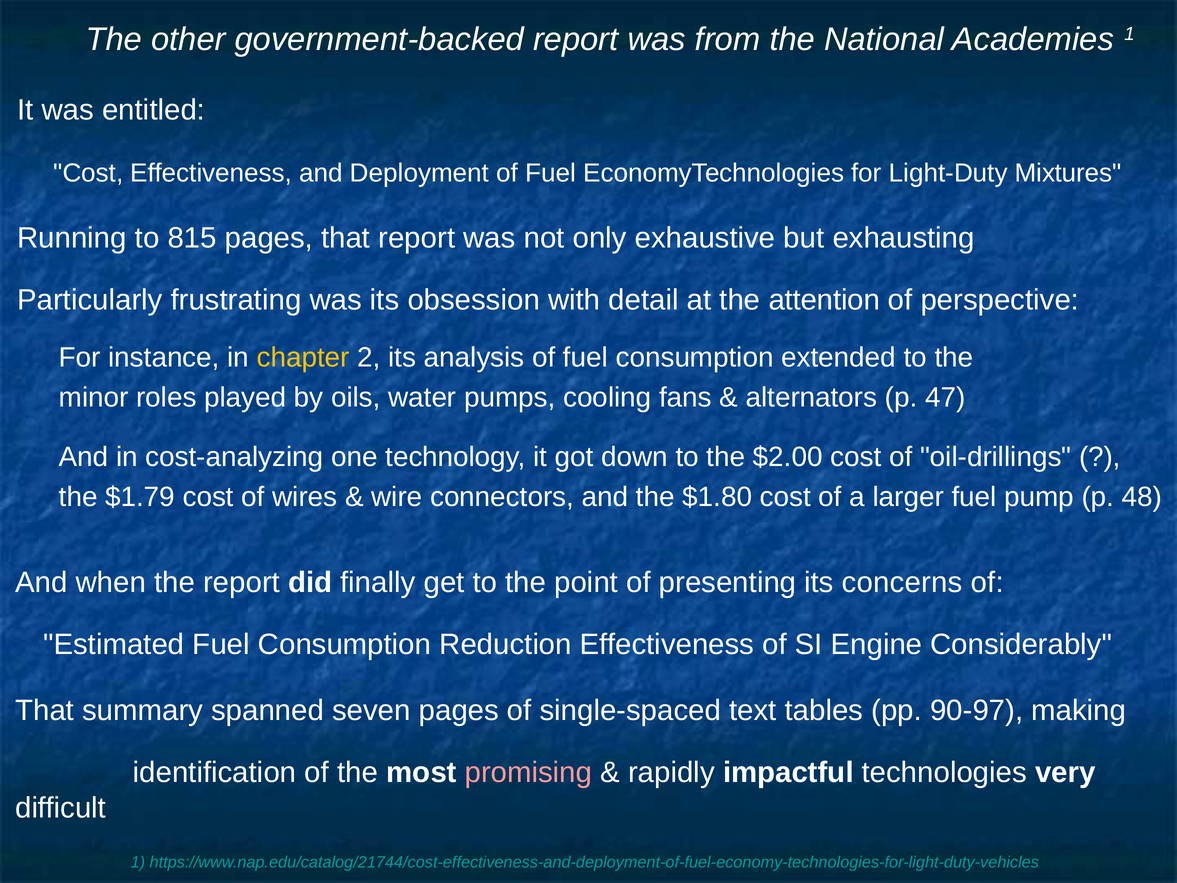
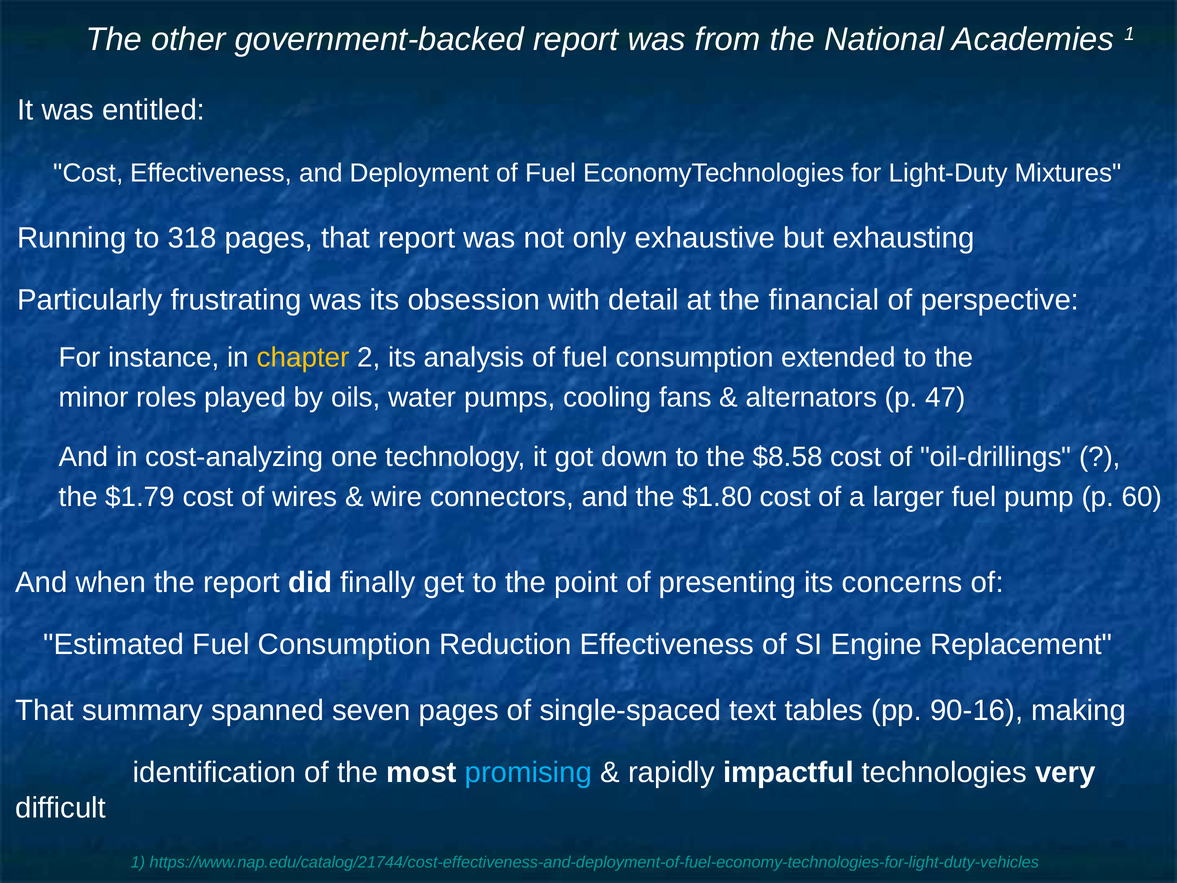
815: 815 -> 318 (192, 238)
attention: attention -> financial (824, 300)
$2.00: $2.00 -> $8.58 (788, 457)
48: 48 -> 60 (1142, 497)
Considerably: Considerably -> Replacement (1021, 644)
90-97: 90-97 -> 90-16 (977, 710)
promising colour: pink -> light blue (528, 772)
